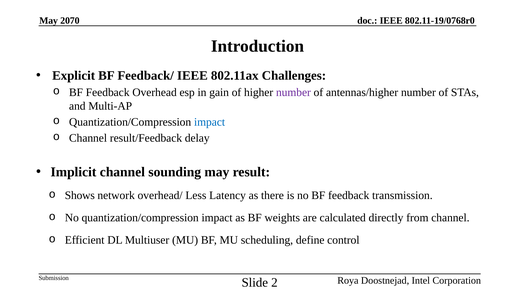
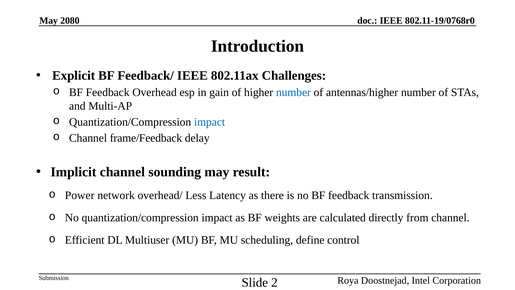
2070: 2070 -> 2080 (70, 21)
number colour: purple -> blue (293, 92)
result/Feedback: result/Feedback -> frame/Feedback (146, 138)
Shows: Shows -> Power (80, 195)
